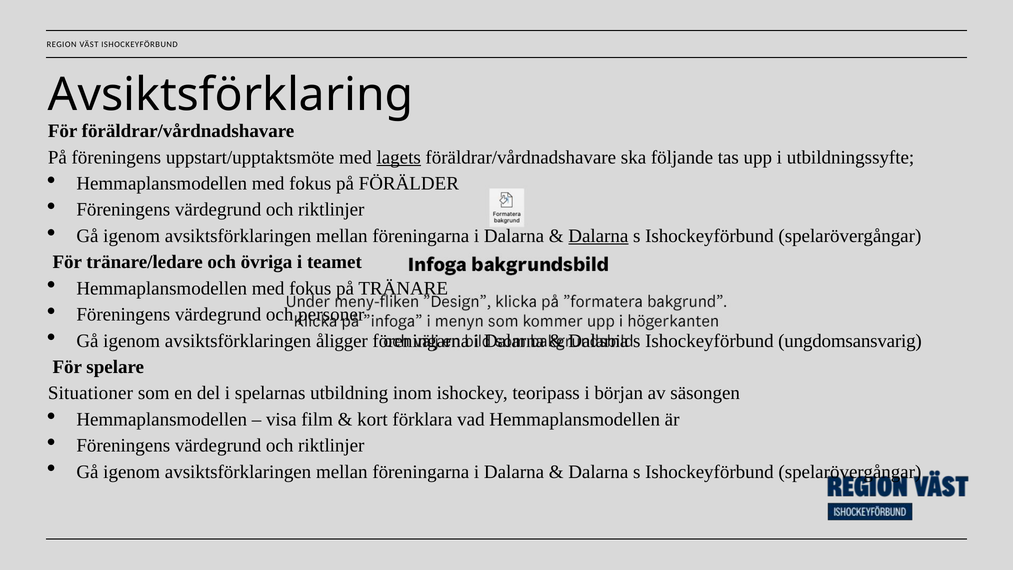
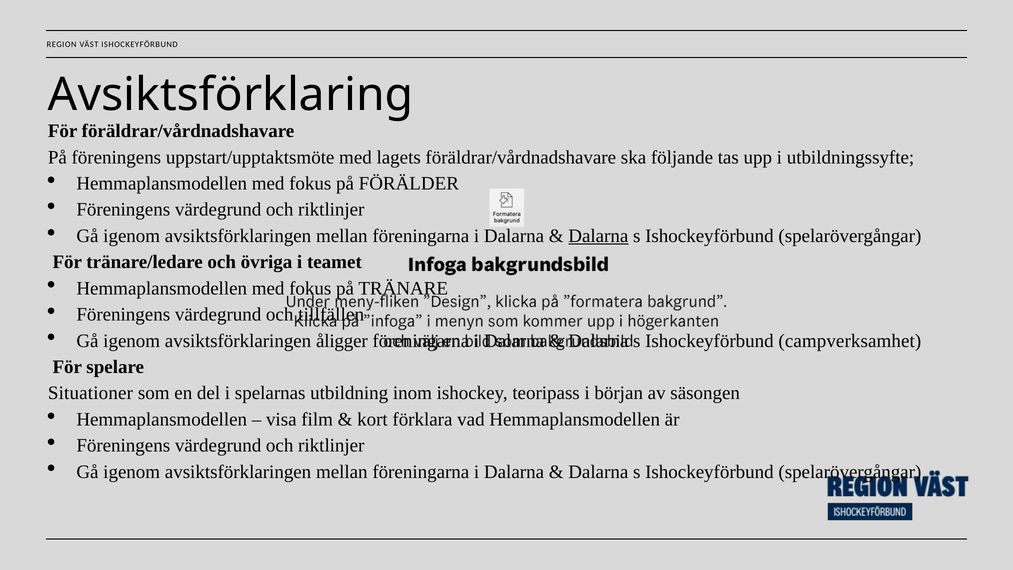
lagets underline: present -> none (399, 157)
personer: personer -> tillfällen (331, 314)
ungdomsansvarig: ungdomsansvarig -> campverksamhet (850, 341)
